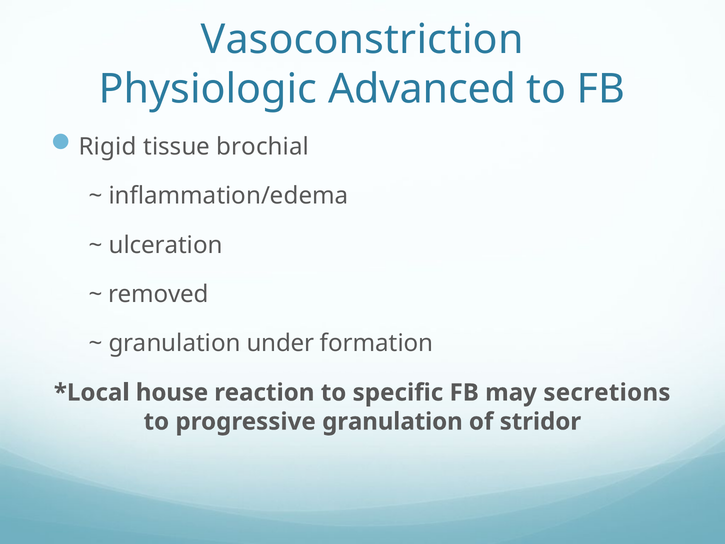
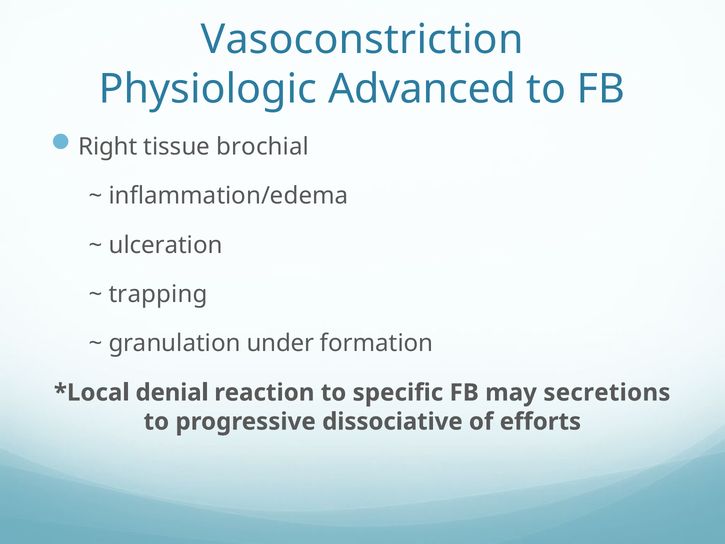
Rigid: Rigid -> Right (108, 147)
removed: removed -> trapping (158, 294)
house: house -> denial (172, 392)
progressive granulation: granulation -> dissociative (392, 421)
stridor: stridor -> efforts (540, 421)
